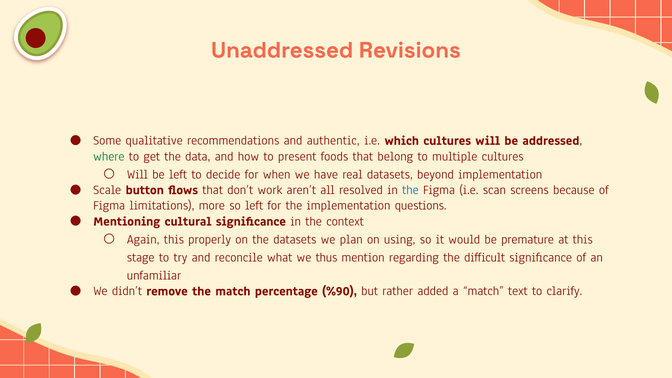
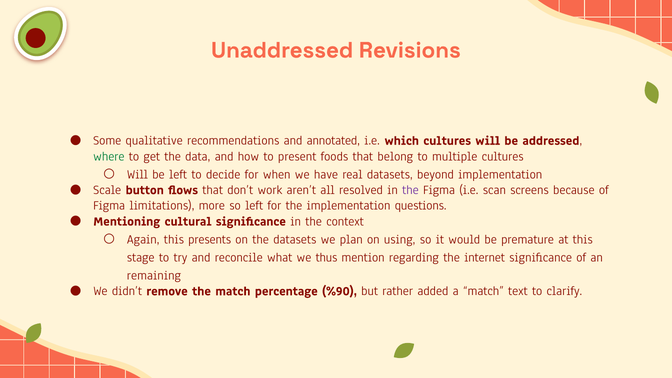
authentic: authentic -> annotated (333, 141)
the colour: blue -> purple (410, 190)
properly: properly -> presents (210, 239)
difficult: difficult -> internet (485, 257)
unfamiliar: unfamiliar -> remaining (154, 275)
